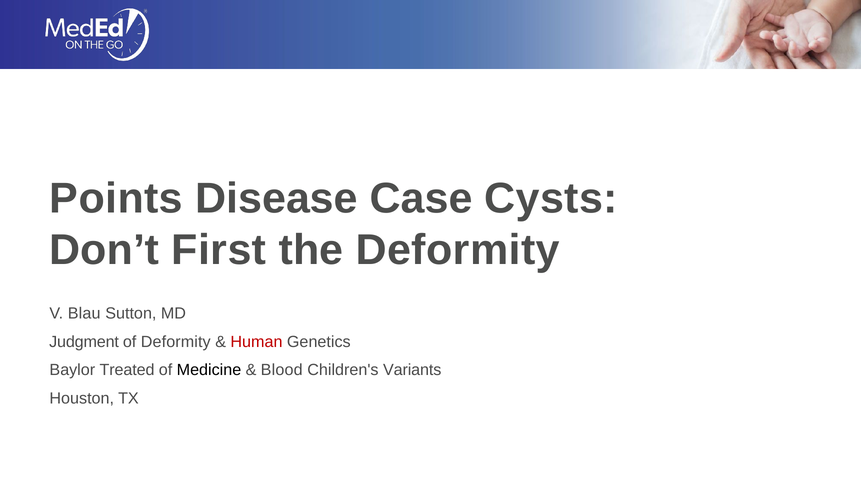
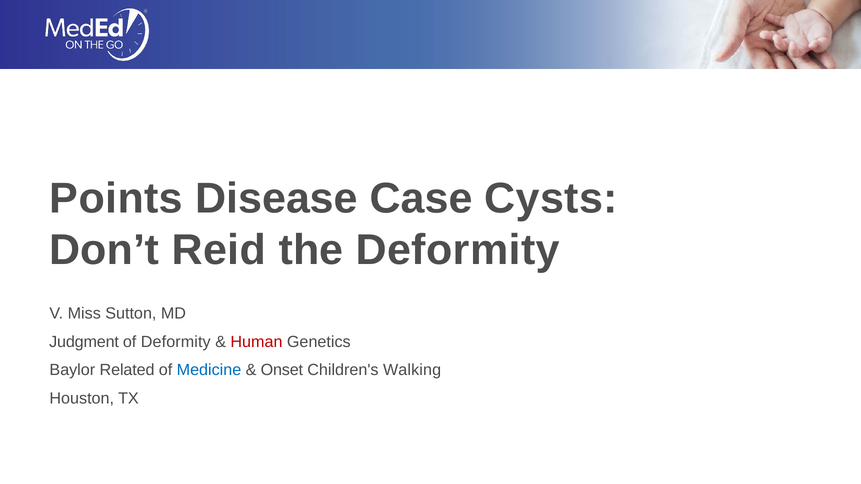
First: First -> Reid (219, 250)
Blau: Blau -> Miss (84, 314)
Treated: Treated -> Related (127, 370)
Medicine colour: black -> blue (209, 370)
Blood: Blood -> Onset (282, 370)
Variants: Variants -> Walking (412, 370)
